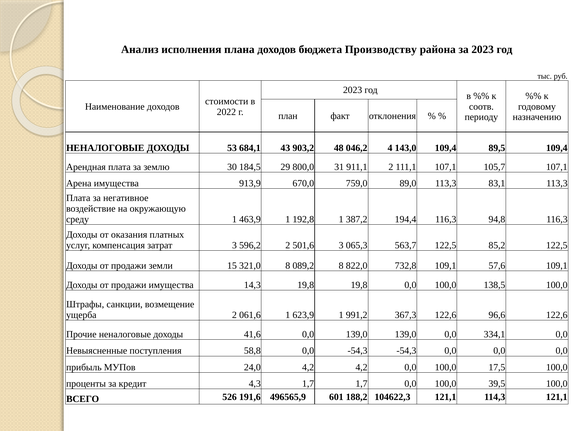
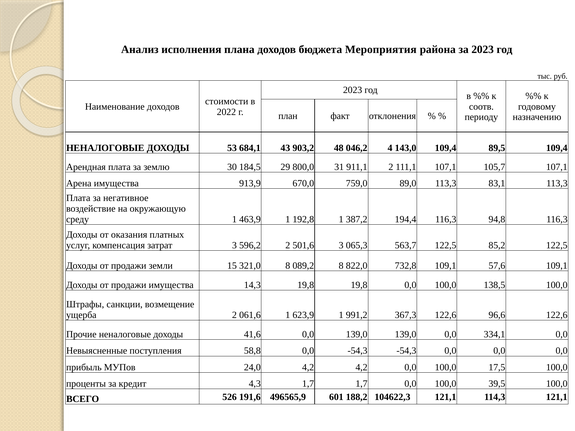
Производству: Производству -> Мероприятия (381, 49)
